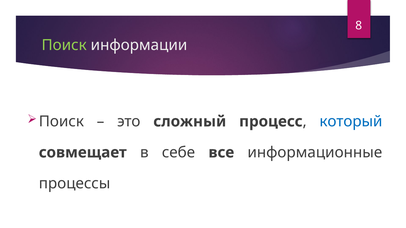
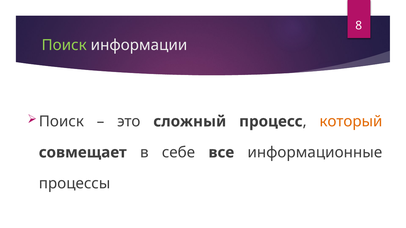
который colour: blue -> orange (351, 122)
